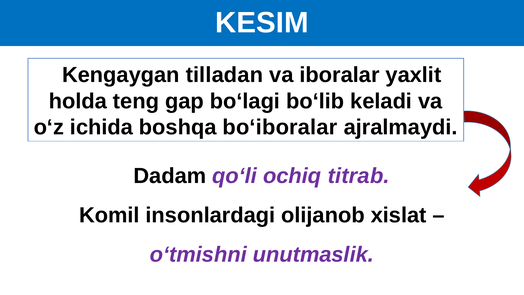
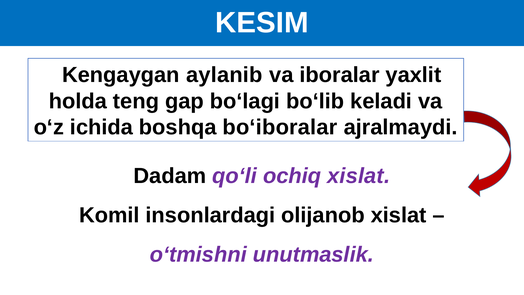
tilladan: tilladan -> aylanib (224, 75)
ochiq titrab: titrab -> xislat (359, 176)
